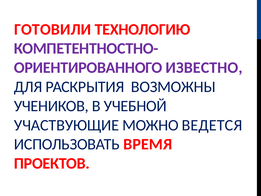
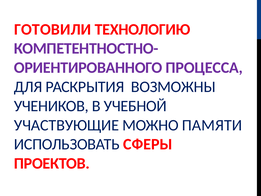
ИЗВЕСТНО: ИЗВЕСТНО -> ПРОЦЕССА (204, 68)
ВЕДЕТСЯ: ВЕДЕТСЯ -> ПАМЯТИ (212, 125)
ВРЕМЯ: ВРЕМЯ -> СФЕРЫ (148, 144)
